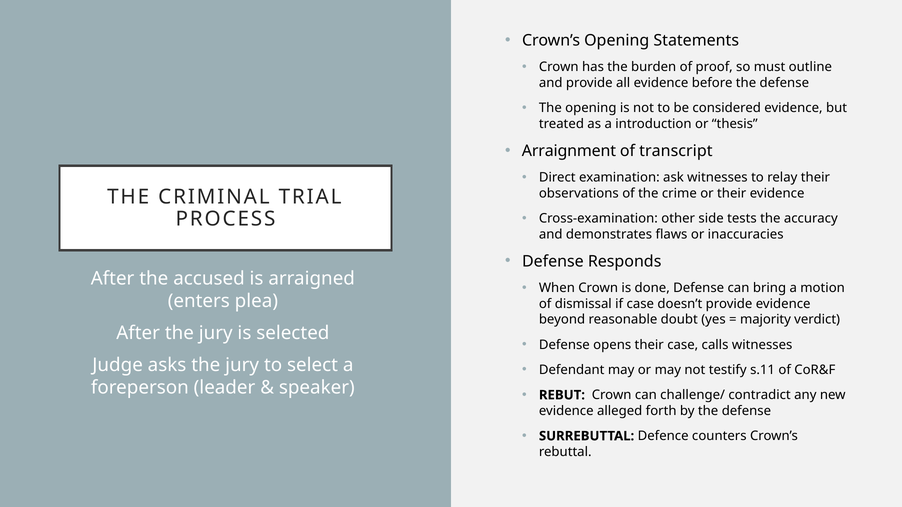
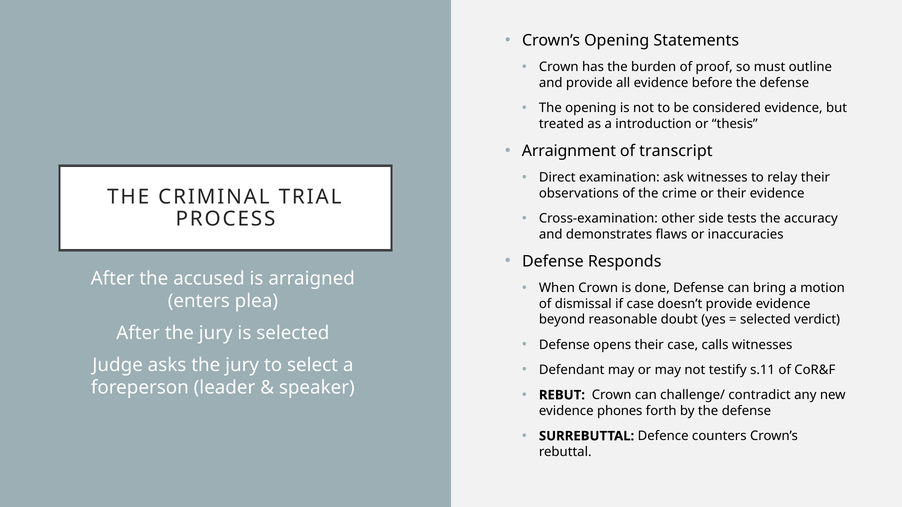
majority: majority -> selected (765, 320)
alleged: alleged -> phones (620, 411)
